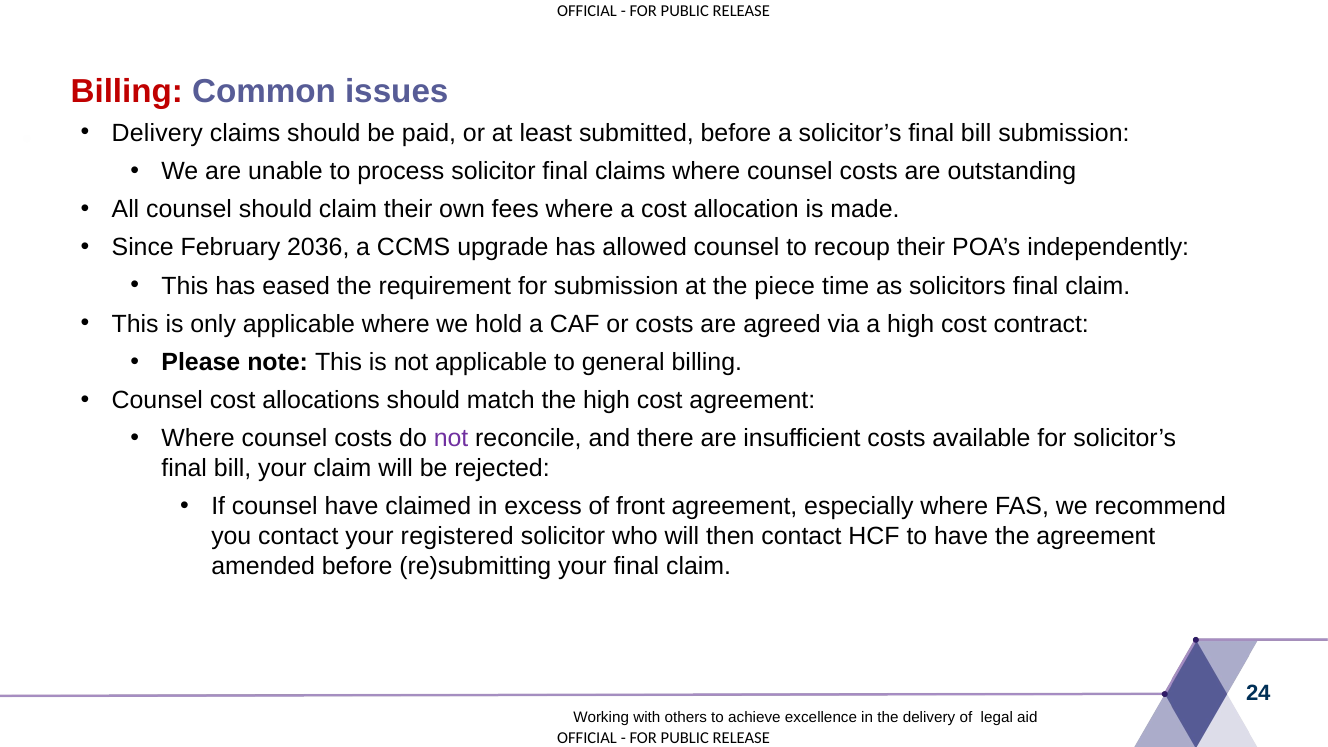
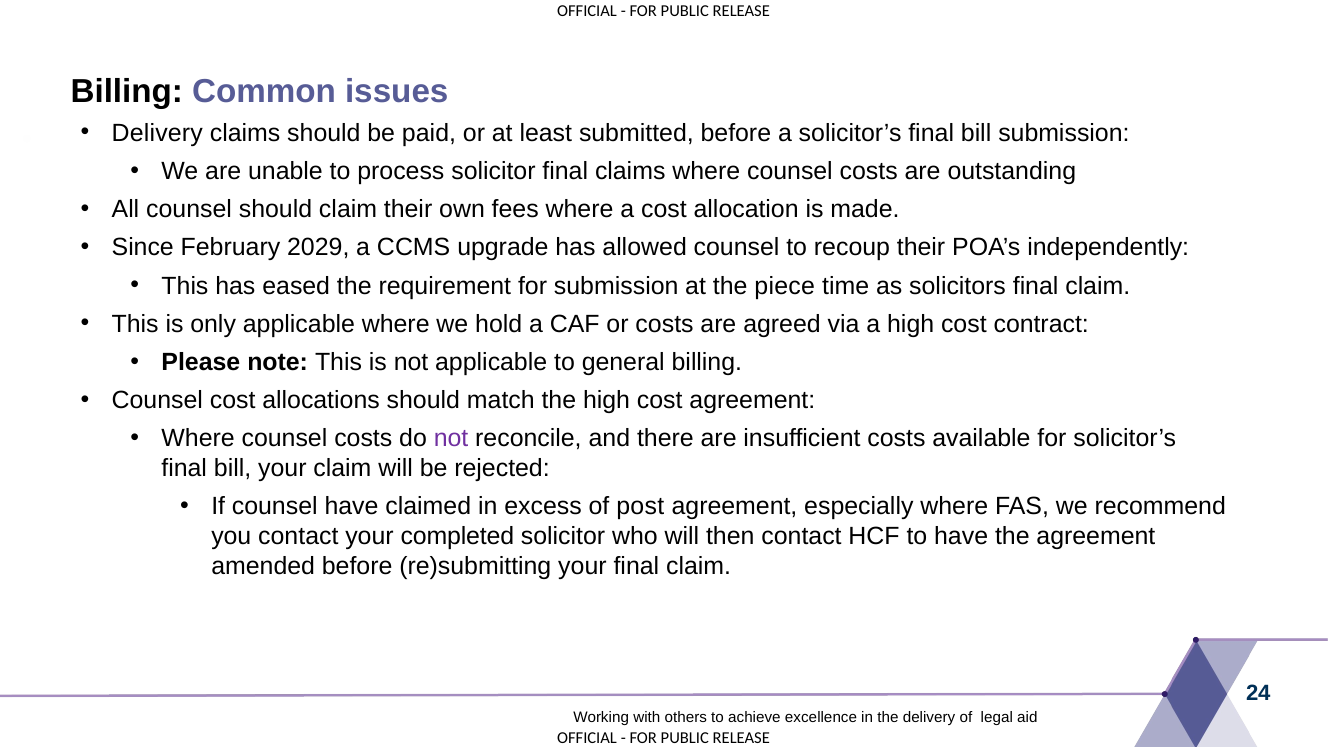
Billing colour: red -> black (127, 92)
2036: 2036 -> 2029 (318, 248)
front: front -> post (640, 507)
registered: registered -> completed (457, 537)
